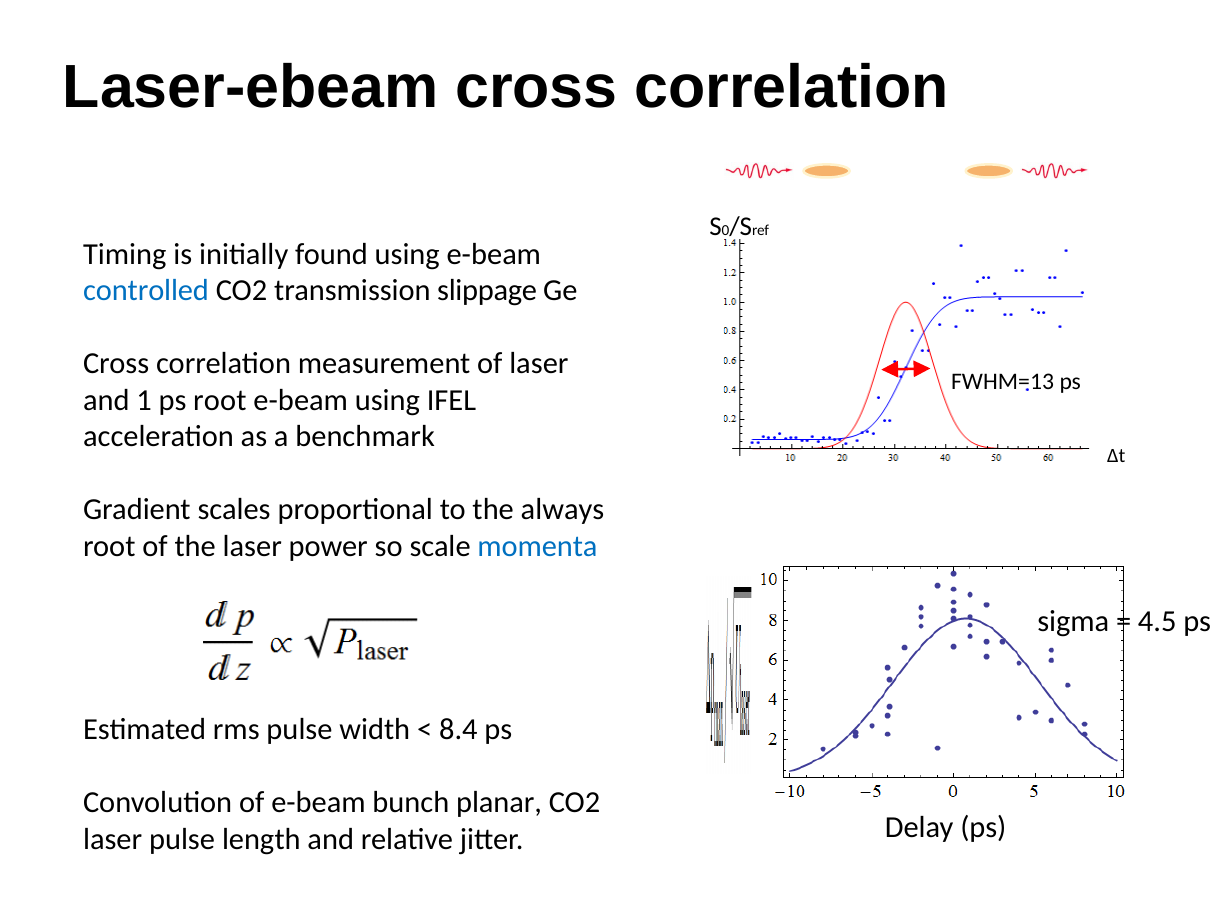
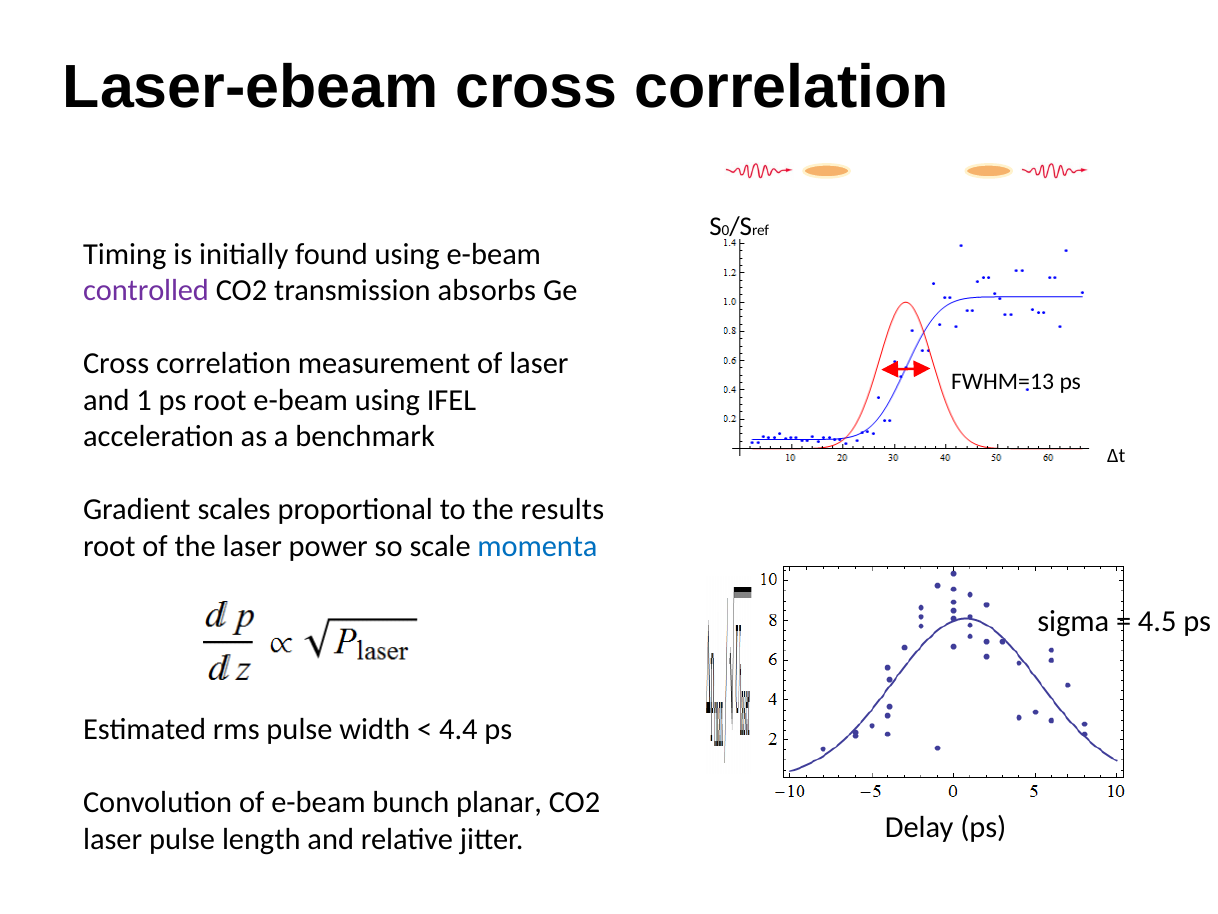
controlled colour: blue -> purple (146, 290)
slippage: slippage -> absorbs (487, 290)
always: always -> results (562, 510)
8.4: 8.4 -> 4.4 (458, 729)
